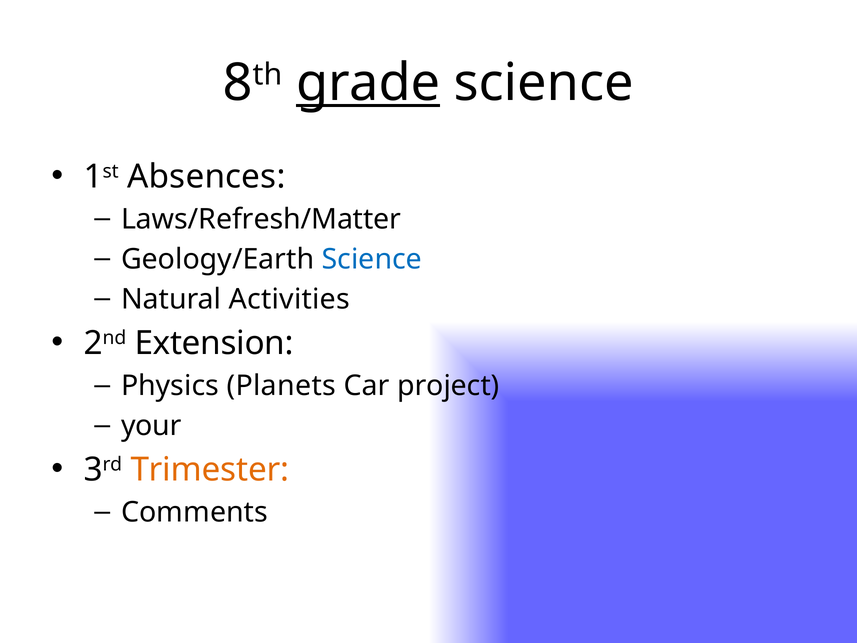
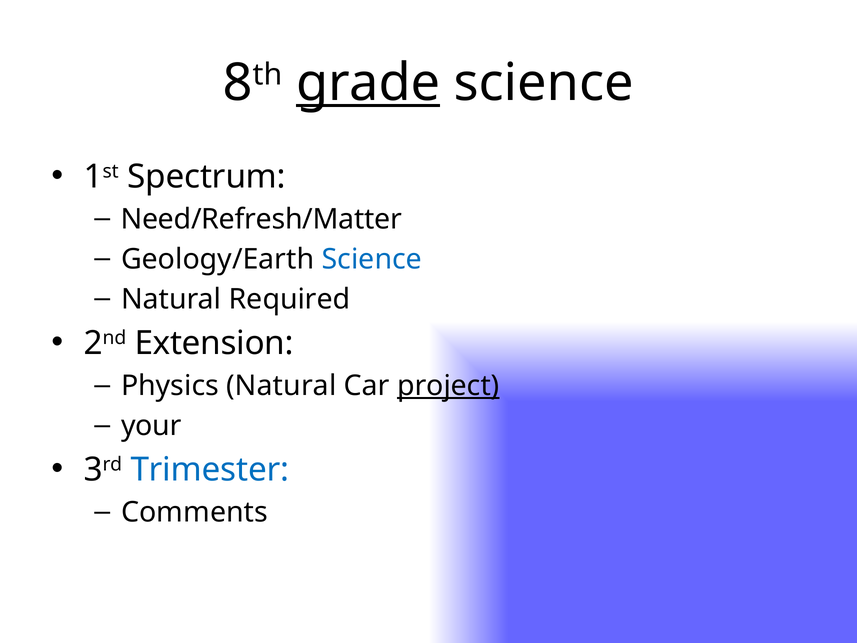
Absences: Absences -> Spectrum (207, 177)
Laws/Refresh/Matter: Laws/Refresh/Matter -> Need/Refresh/Matter (261, 219)
Activities: Activities -> Required (290, 299)
Physics Planets: Planets -> Natural (281, 386)
project underline: none -> present (448, 386)
Trimester colour: orange -> blue (210, 470)
